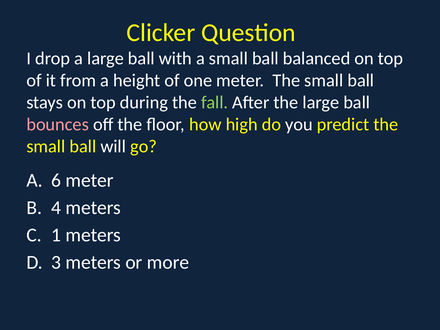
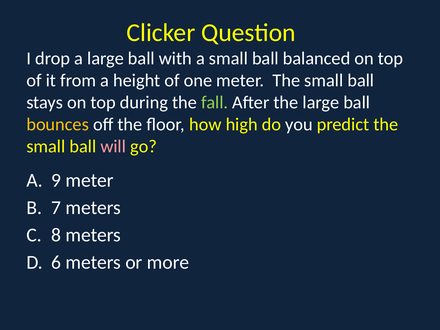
bounces colour: pink -> yellow (58, 124)
will colour: white -> pink (113, 146)
6: 6 -> 9 (56, 180)
4: 4 -> 7 (56, 208)
1: 1 -> 8 (56, 235)
3: 3 -> 6 (56, 262)
